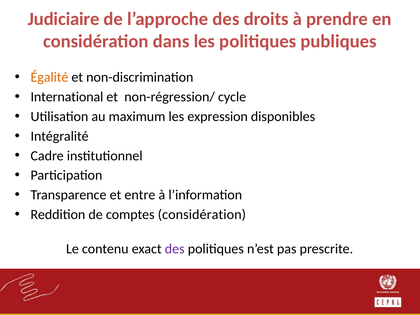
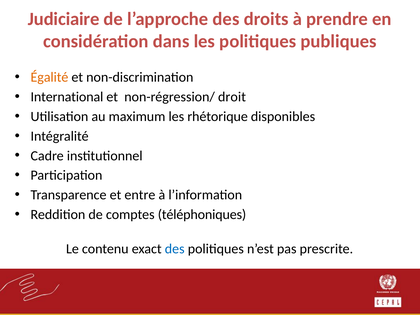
cycle: cycle -> droit (232, 97)
expression: expression -> rhétorique (218, 117)
comptes considération: considération -> téléphoniques (202, 215)
des colour: purple -> blue (175, 249)
